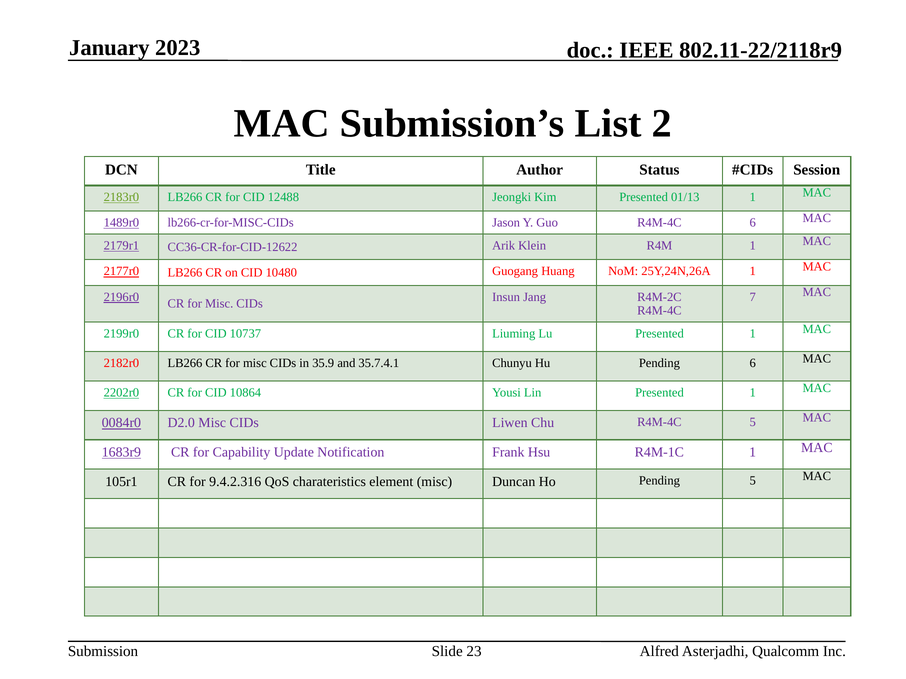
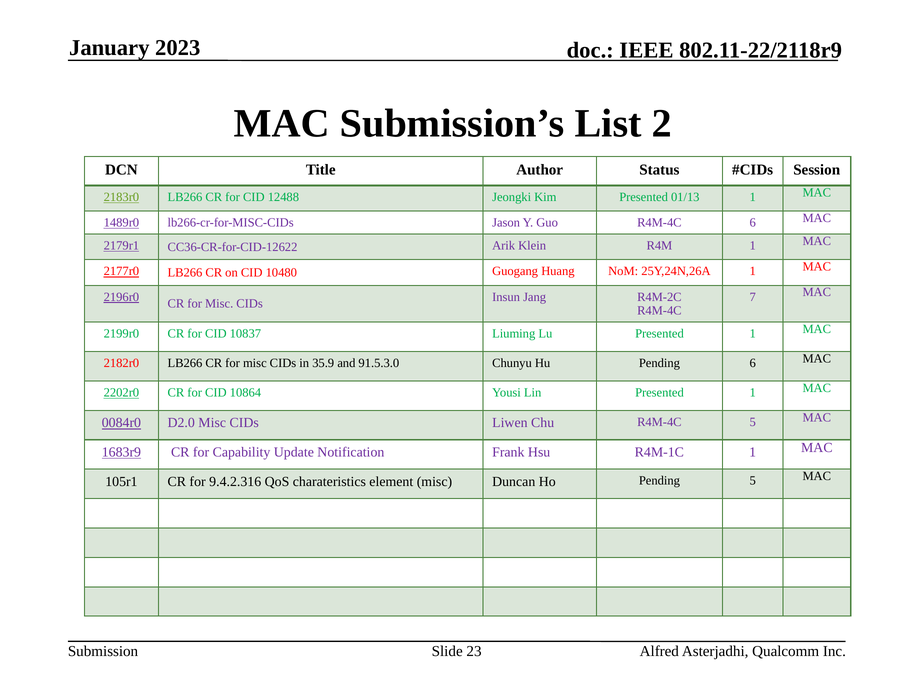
10737: 10737 -> 10837 (245, 334)
35.7.4.1: 35.7.4.1 -> 91.5.3.0 (379, 363)
